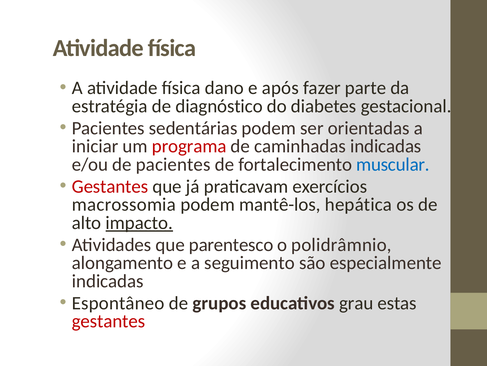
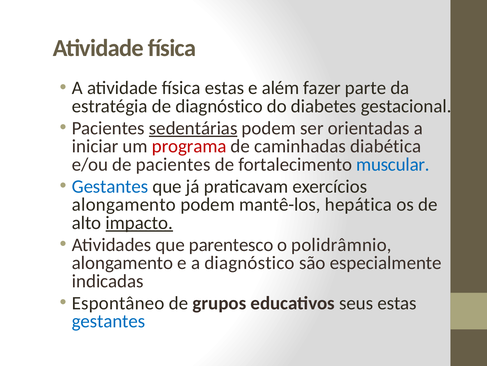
física dano: dano -> estas (224, 88)
após: após -> além (281, 88)
sedentárias underline: none -> present (193, 128)
caminhadas indicadas: indicadas -> diabética (386, 146)
Gestantes colour: red -> blue (110, 186)
macrossomia: macrossomia -> alongamento (124, 204)
a seguimento: seguimento -> diagnóstico (249, 262)
grau: grau -> seus (356, 303)
gestantes colour: red -> blue (108, 321)
